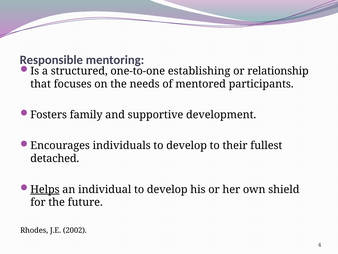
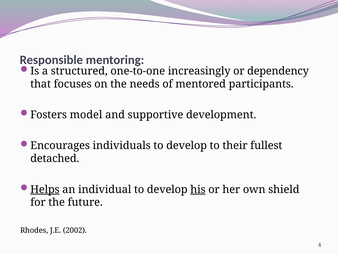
establishing: establishing -> increasingly (199, 71)
relationship: relationship -> dependency (278, 71)
family: family -> model (86, 115)
his underline: none -> present (198, 189)
